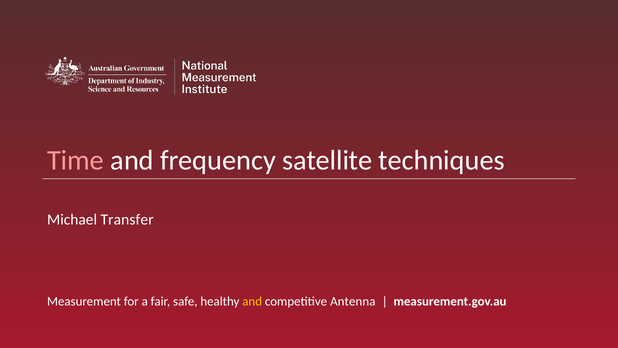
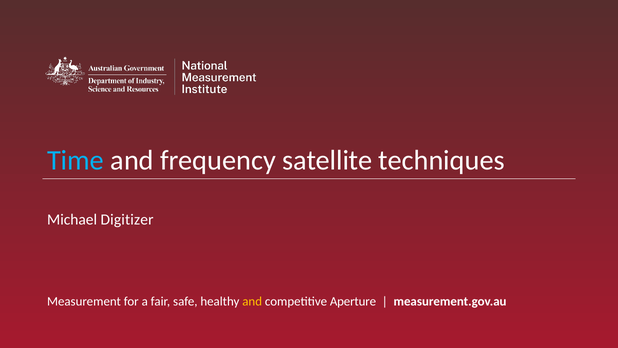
Time colour: pink -> light blue (76, 160)
Transfer: Transfer -> Digitizer (127, 220)
Antenna: Antenna -> Aperture (353, 301)
